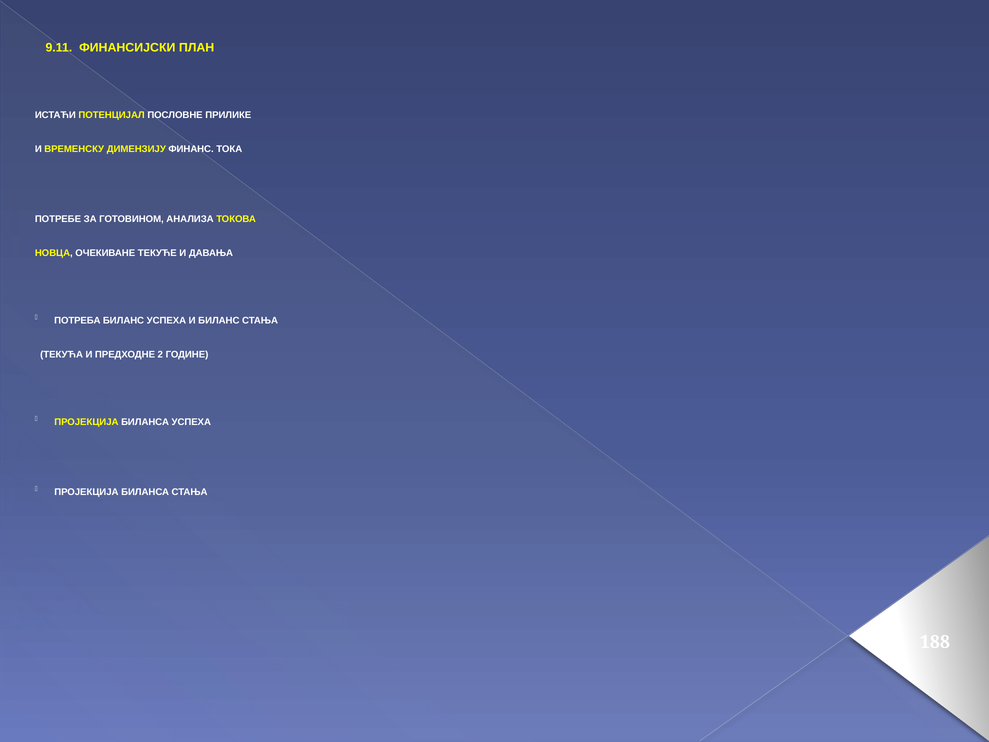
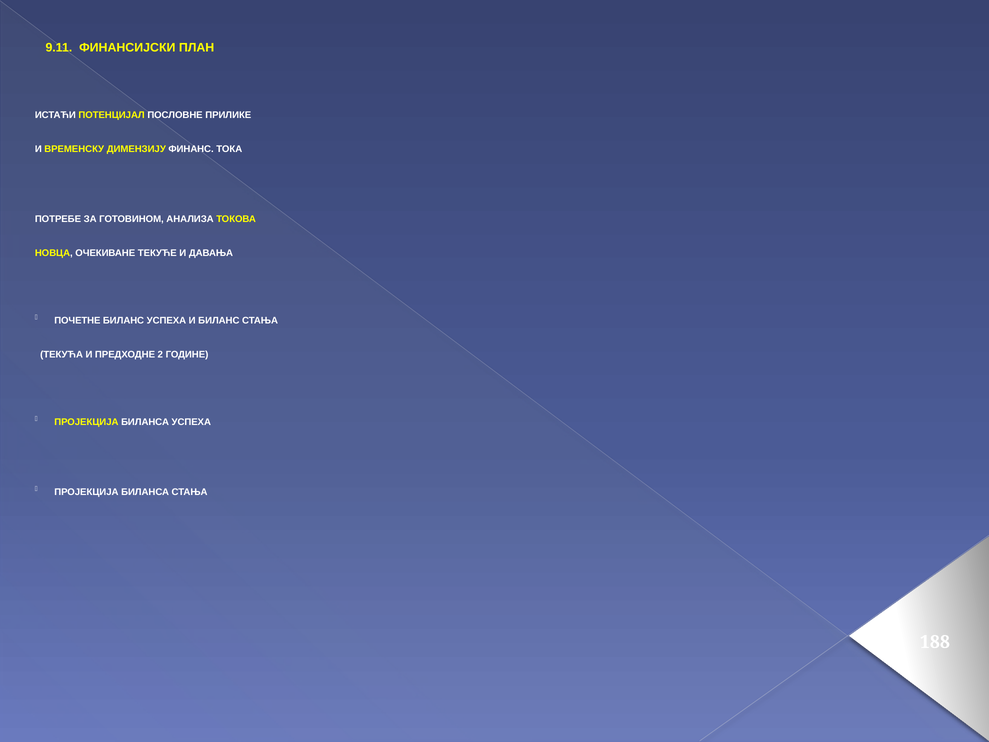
ПОТРЕБА: ПОТРЕБА -> ПОЧЕТНЕ (77, 321)
